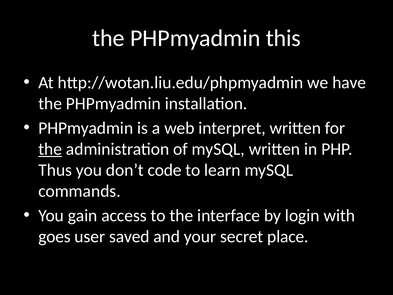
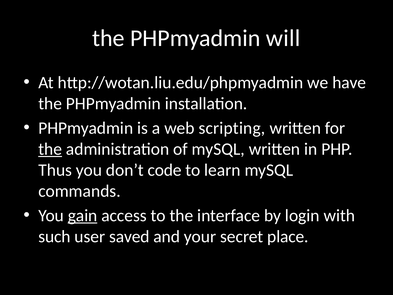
this: this -> will (283, 38)
interpret: interpret -> scripting (232, 128)
gain underline: none -> present (83, 215)
goes: goes -> such (54, 236)
